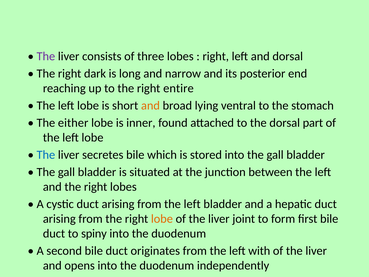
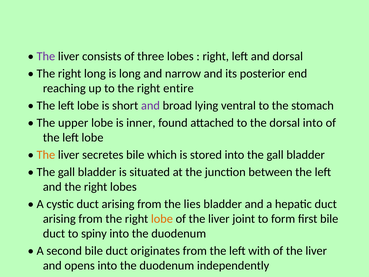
right dark: dark -> long (95, 73)
and colour: orange -> purple (150, 105)
either: either -> upper (73, 123)
dorsal part: part -> into (313, 123)
The colour: blue -> orange (46, 155)
arising from the left: left -> lies (192, 204)
